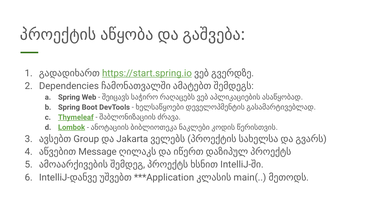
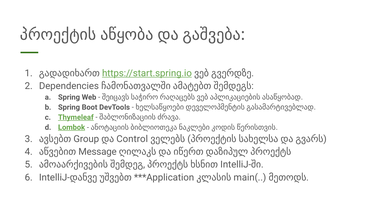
Jakarta: Jakarta -> Control (132, 139)
